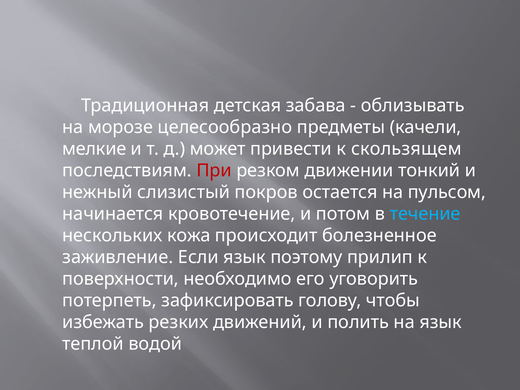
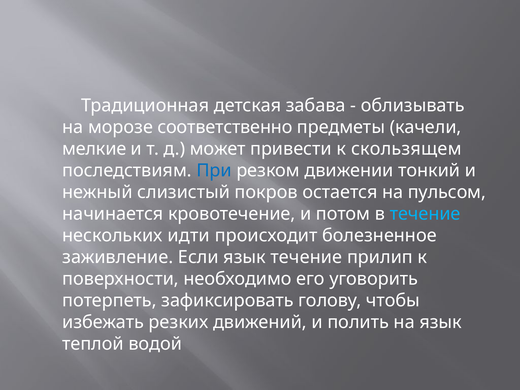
целесообразно: целесообразно -> соответственно (225, 127)
При colour: red -> blue (214, 171)
кожа: кожа -> идти (189, 236)
язык поэтому: поэтому -> течение (306, 257)
